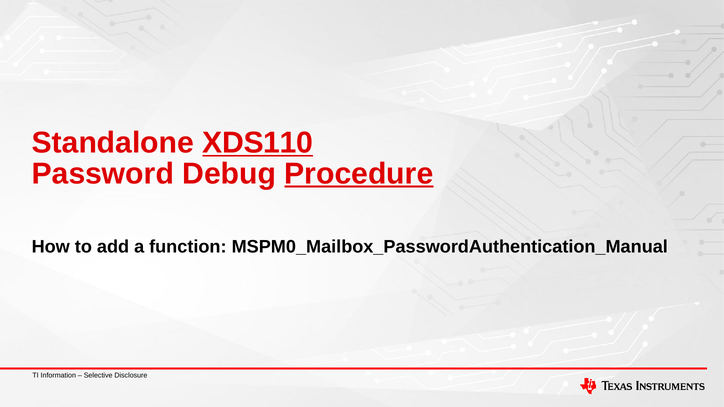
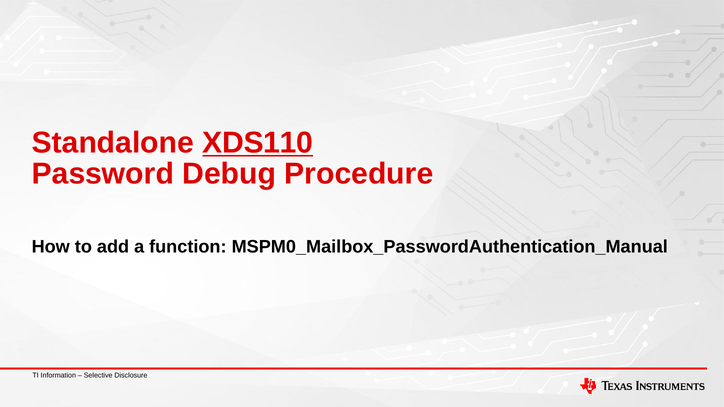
Procedure underline: present -> none (359, 174)
